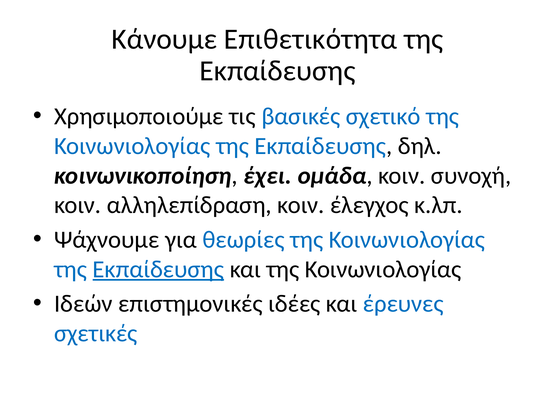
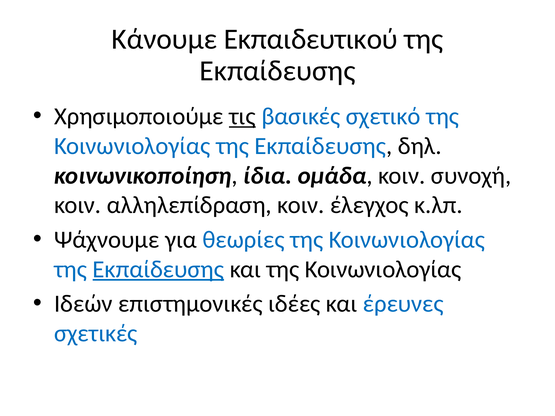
Επιθετικότητα: Επιθετικότητα -> Εκπαιδευτικού (311, 39)
τις underline: none -> present (242, 116)
έχει: έχει -> ίδια (268, 176)
